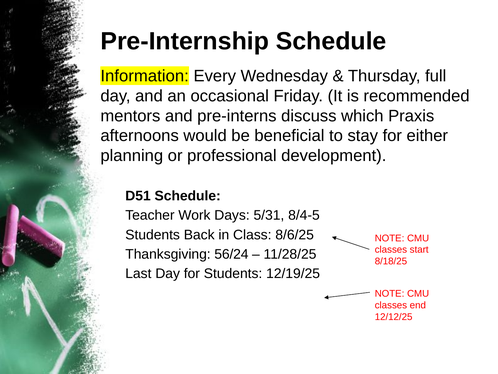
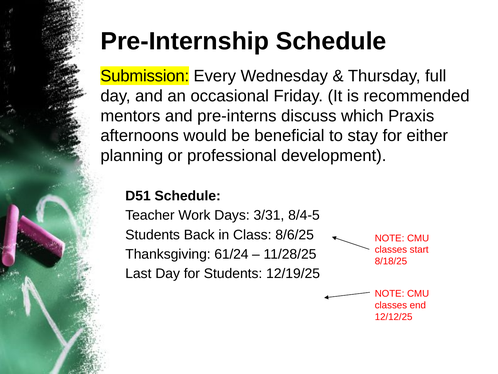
Information: Information -> Submission (145, 76)
5/31: 5/31 -> 3/31 (269, 215)
56/24: 56/24 -> 61/24 (231, 254)
